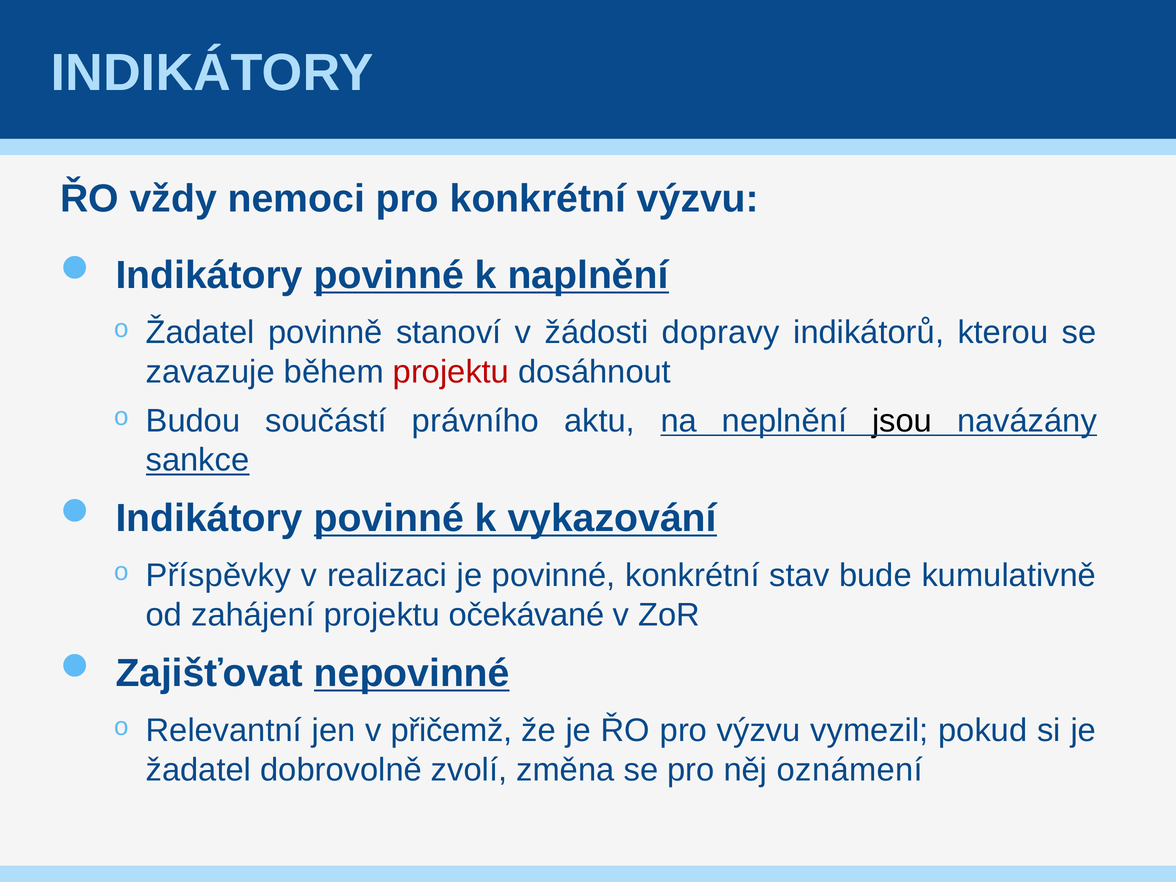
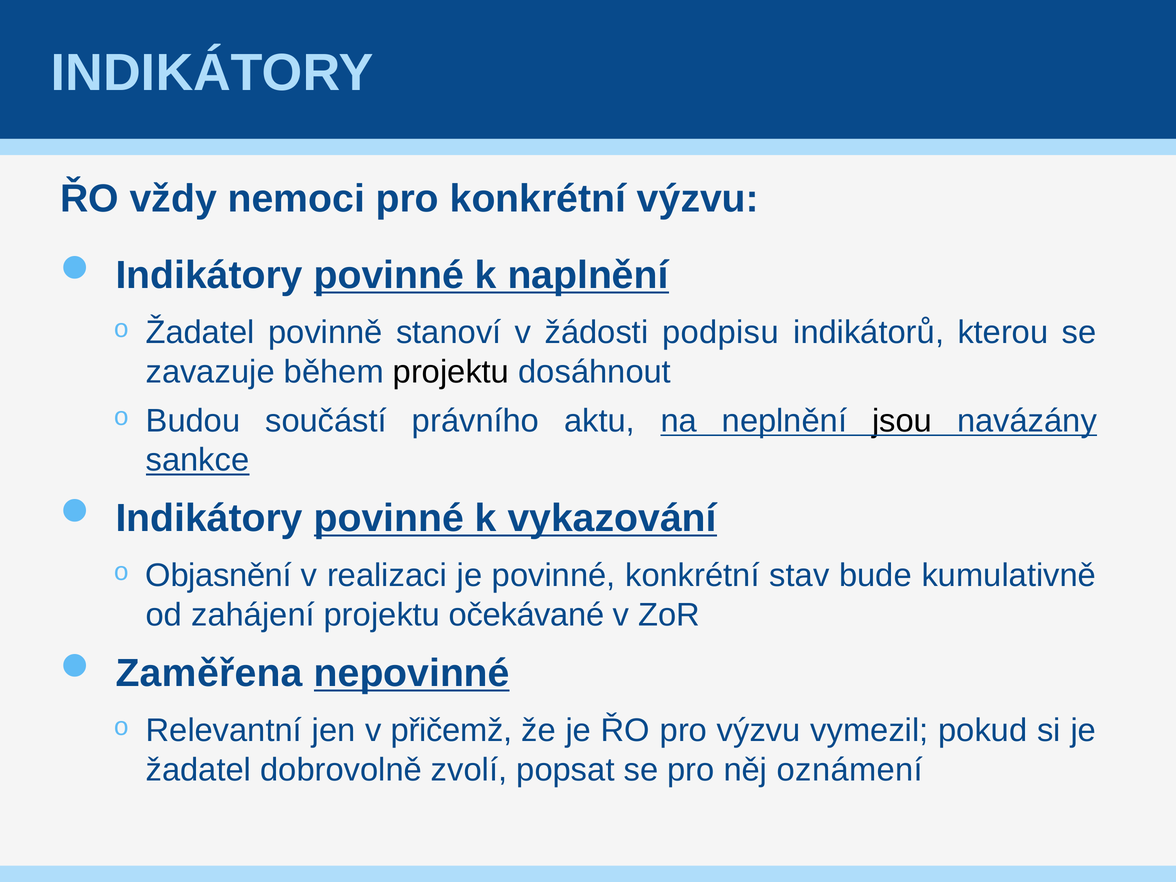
dopravy: dopravy -> podpisu (721, 333)
projektu colour: red -> black (451, 372)
Příspěvky: Příspěvky -> Objasnění (219, 576)
Zajišťovat: Zajišťovat -> Zaměřena (209, 673)
změna: změna -> popsat (565, 770)
